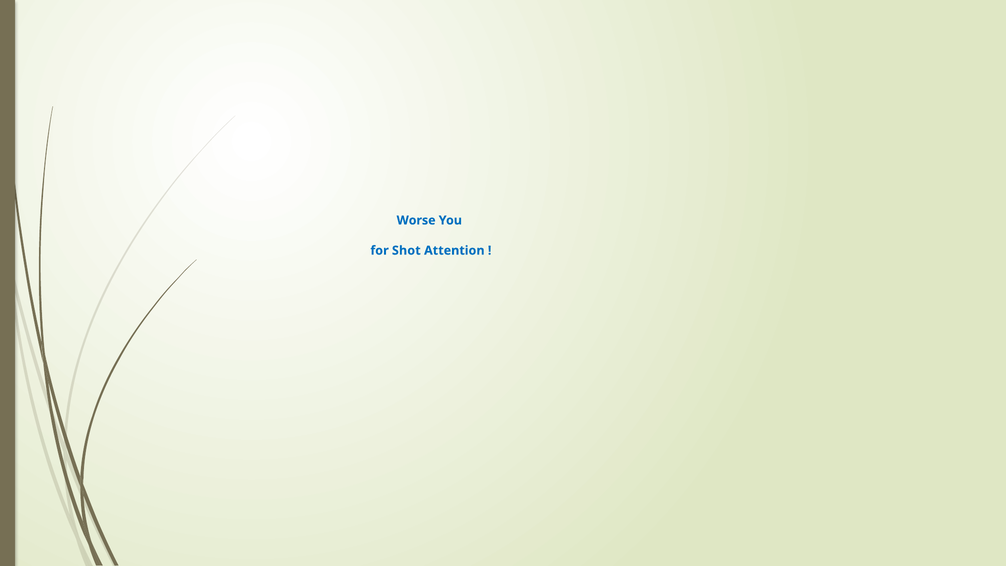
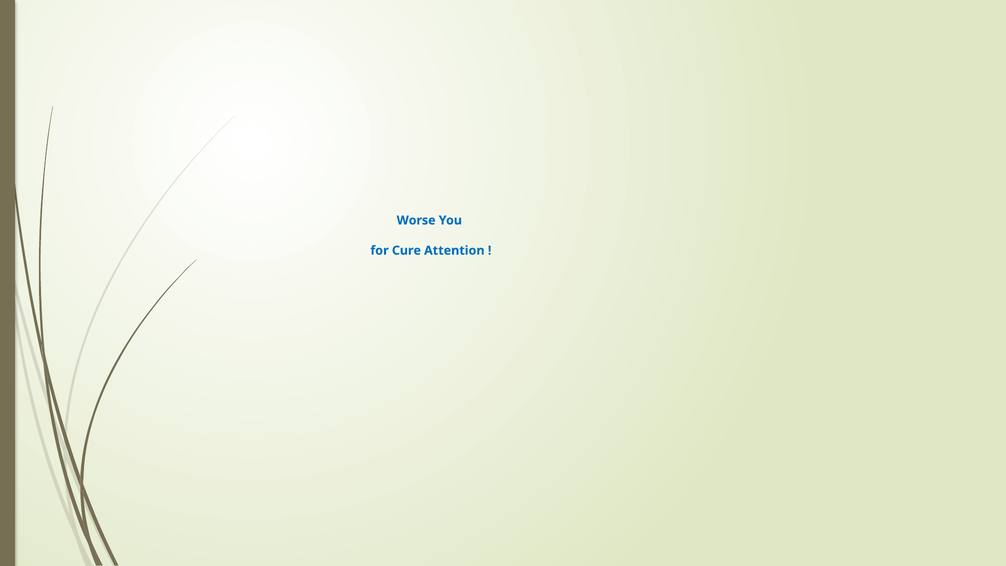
Shot: Shot -> Cure (406, 250)
